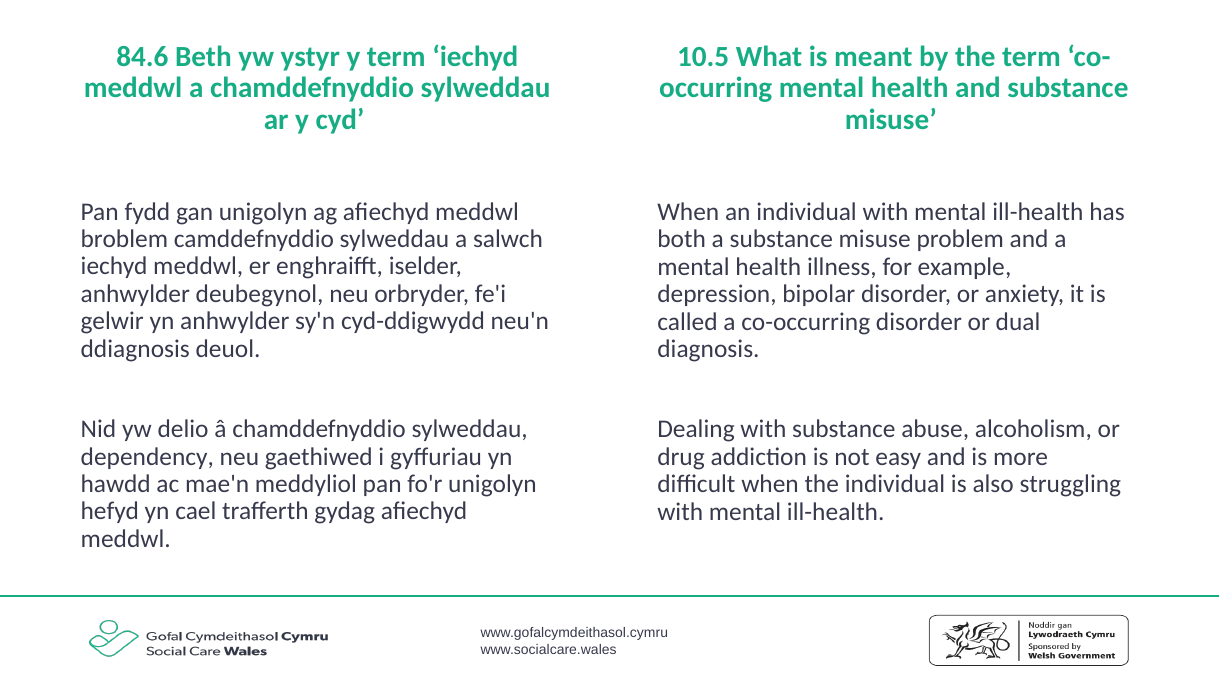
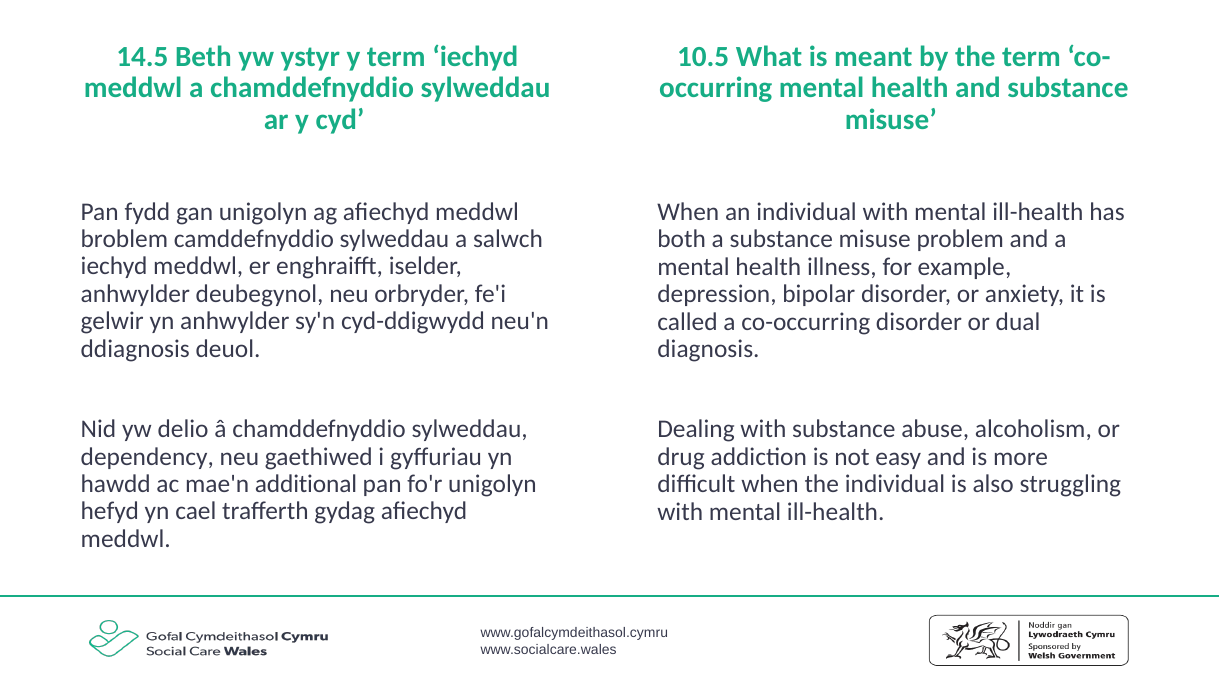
84.6: 84.6 -> 14.5 (142, 57)
meddyliol: meddyliol -> additional (306, 484)
